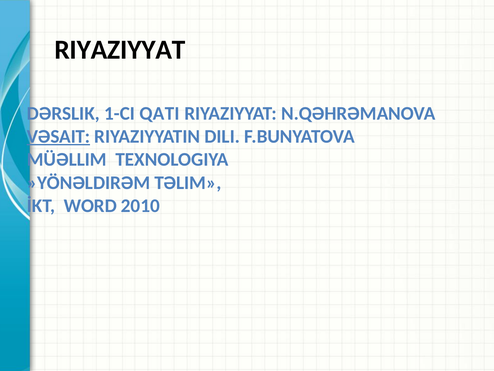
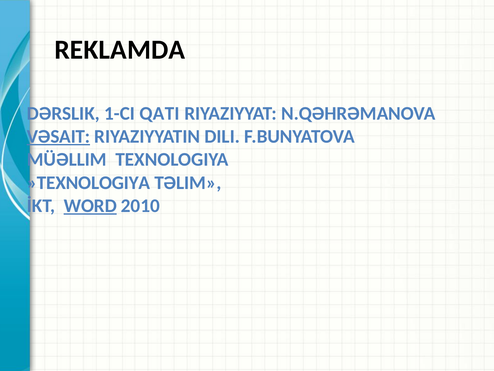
RIYAZIYYAT: RIYAZIYYAT -> REKLAMDA (120, 50)
»YÖNƏLDIRƏM: »YÖNƏLDIRƏM -> »TEXNOLOGIYA (89, 182)
WORD underline: none -> present (90, 205)
